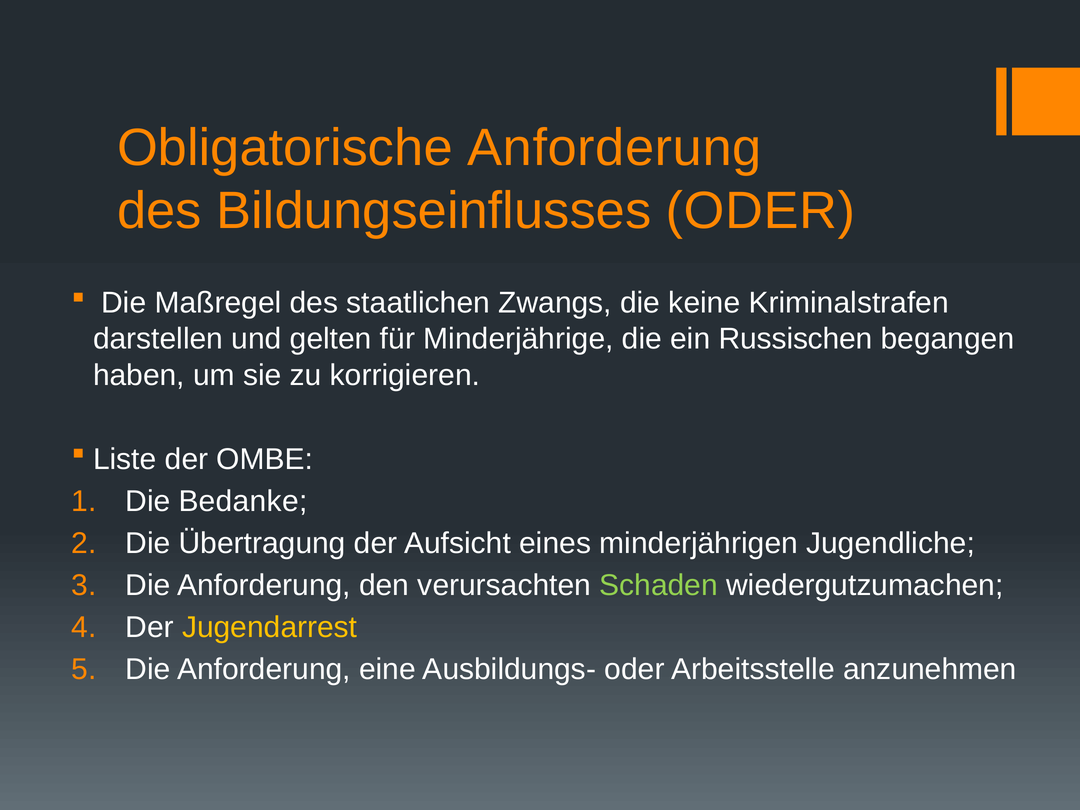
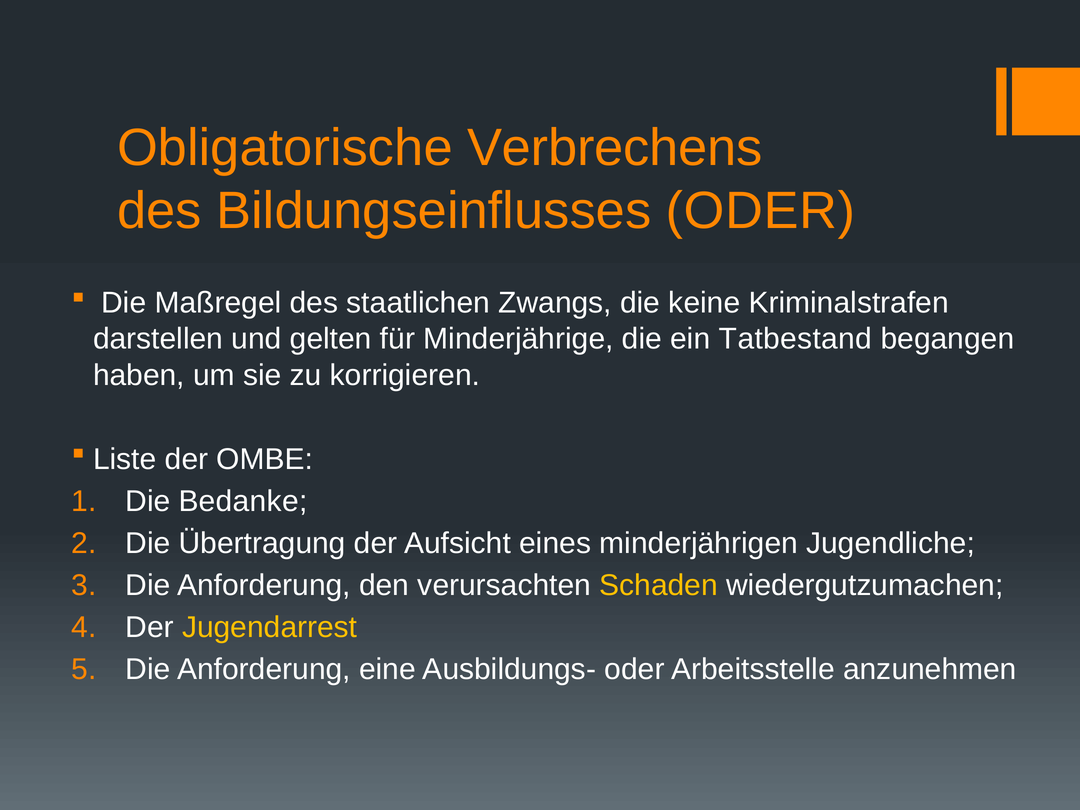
Obligatorische Anforderung: Anforderung -> Verbrechens (615, 148)
Russischen: Russischen -> Tatbestand (795, 339)
Schaden colour: light green -> yellow (659, 585)
